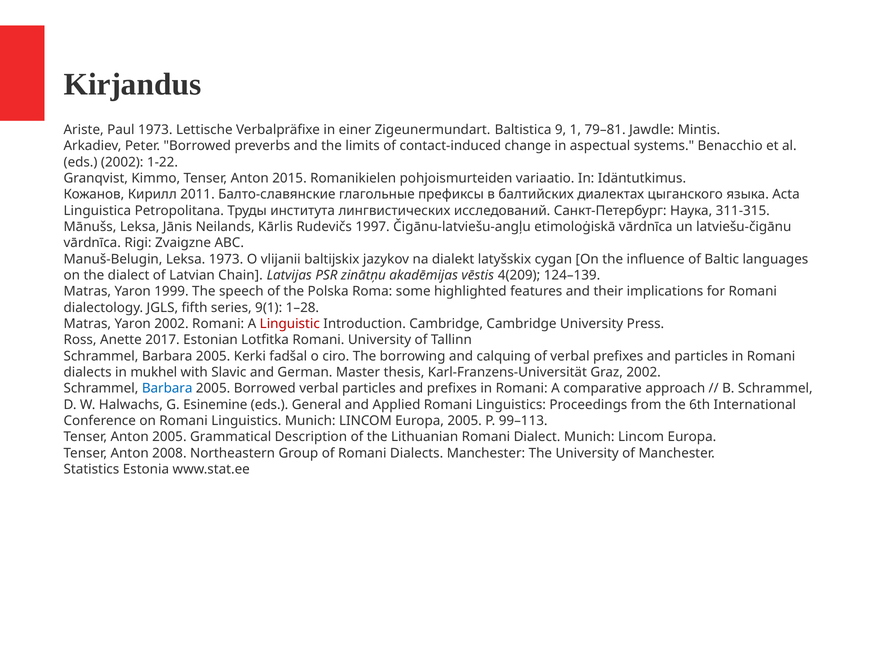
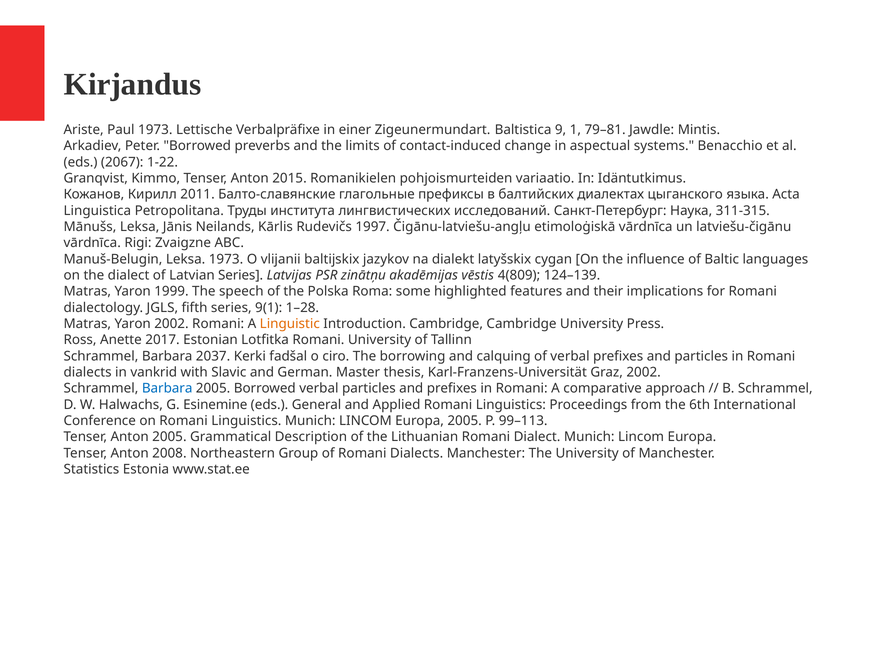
eds 2002: 2002 -> 2067 (122, 162)
Latvian Chain: Chain -> Series (241, 275)
4(209: 4(209 -> 4(809 (519, 275)
Linguistic colour: red -> orange (290, 324)
2005: 2005 -> 2037 (213, 356)
mukhel: mukhel -> vankrid (154, 372)
